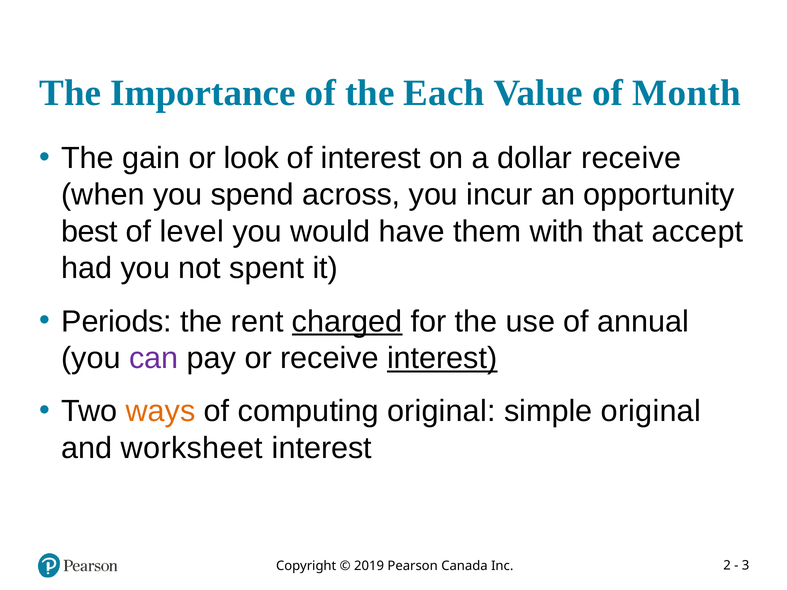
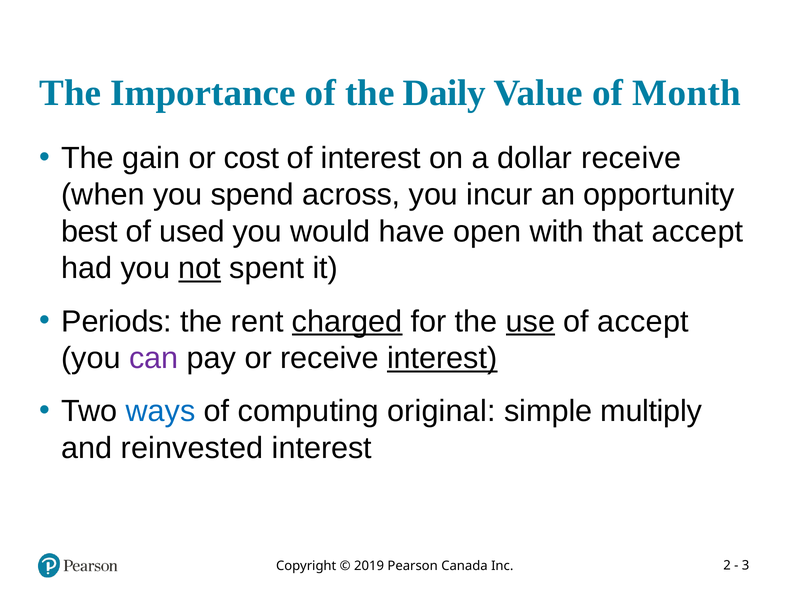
Each: Each -> Daily (444, 93)
look: look -> cost (252, 158)
level: level -> used (192, 232)
them: them -> open (487, 232)
not underline: none -> present (200, 268)
use underline: none -> present (530, 322)
of annual: annual -> accept (643, 322)
ways colour: orange -> blue (161, 412)
simple original: original -> multiply (651, 412)
worksheet: worksheet -> reinvested (192, 448)
